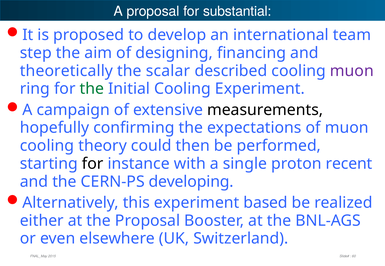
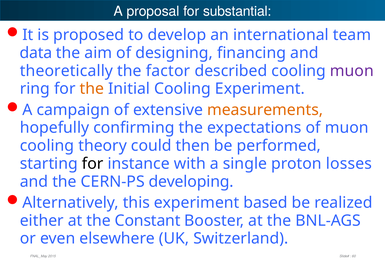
step: step -> data (36, 53)
scalar: scalar -> factor (168, 71)
the colour: green -> orange (92, 89)
measurements colour: black -> orange (265, 110)
recent: recent -> losses (349, 164)
the Proposal: Proposal -> Constant (148, 221)
